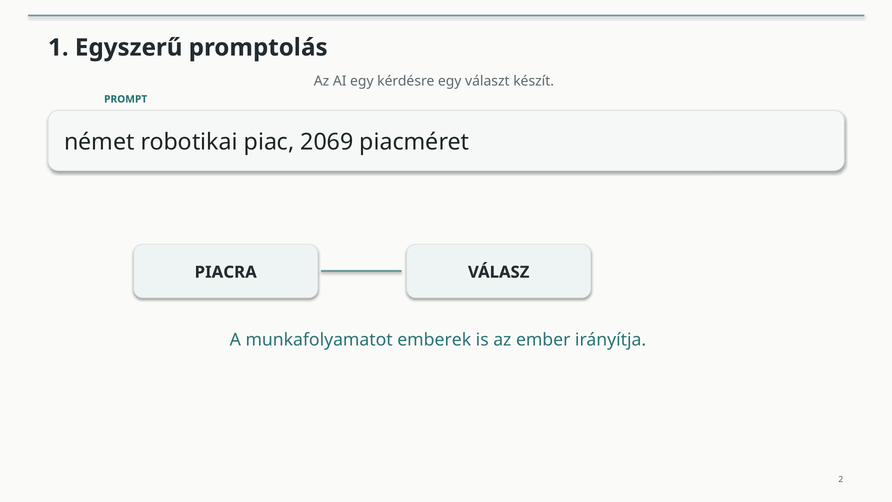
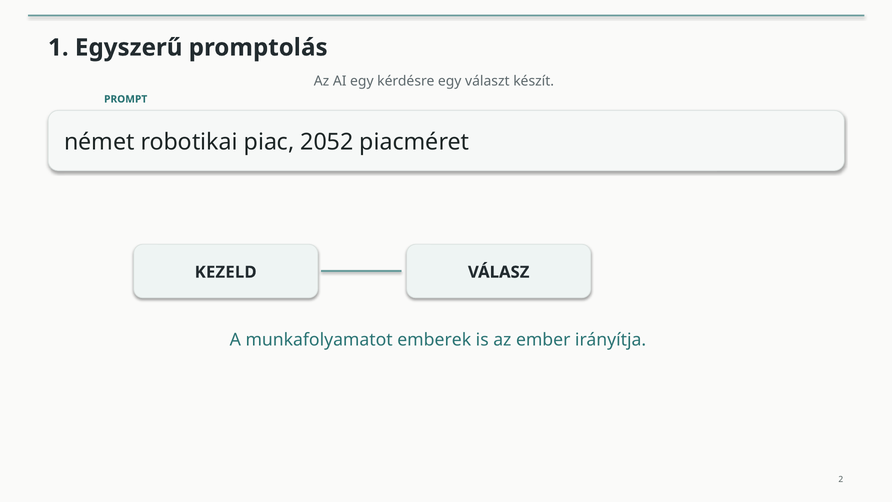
2069: 2069 -> 2052 (327, 142)
PIACRA: PIACRA -> KEZELD (226, 272)
